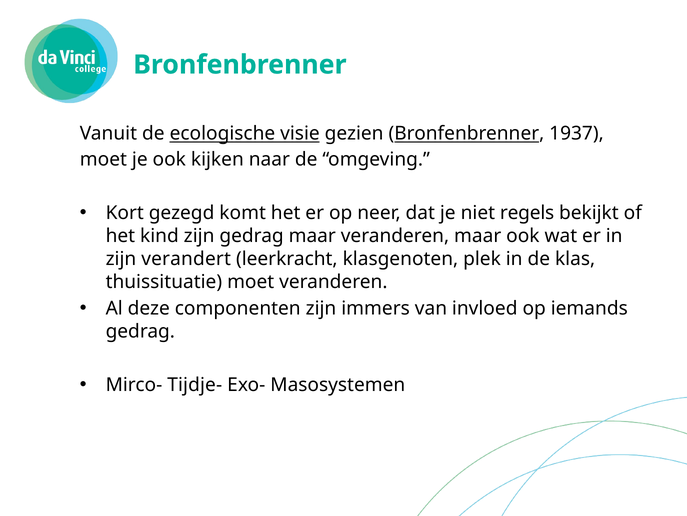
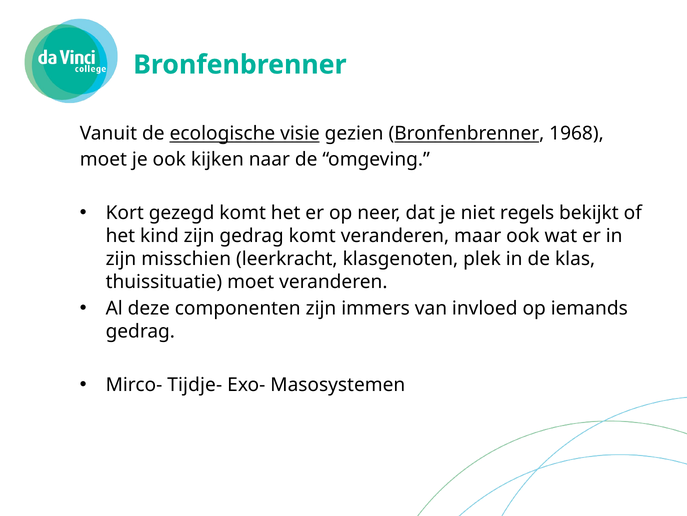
1937: 1937 -> 1968 (576, 133)
gedrag maar: maar -> komt (312, 236)
verandert: verandert -> misschien (186, 259)
